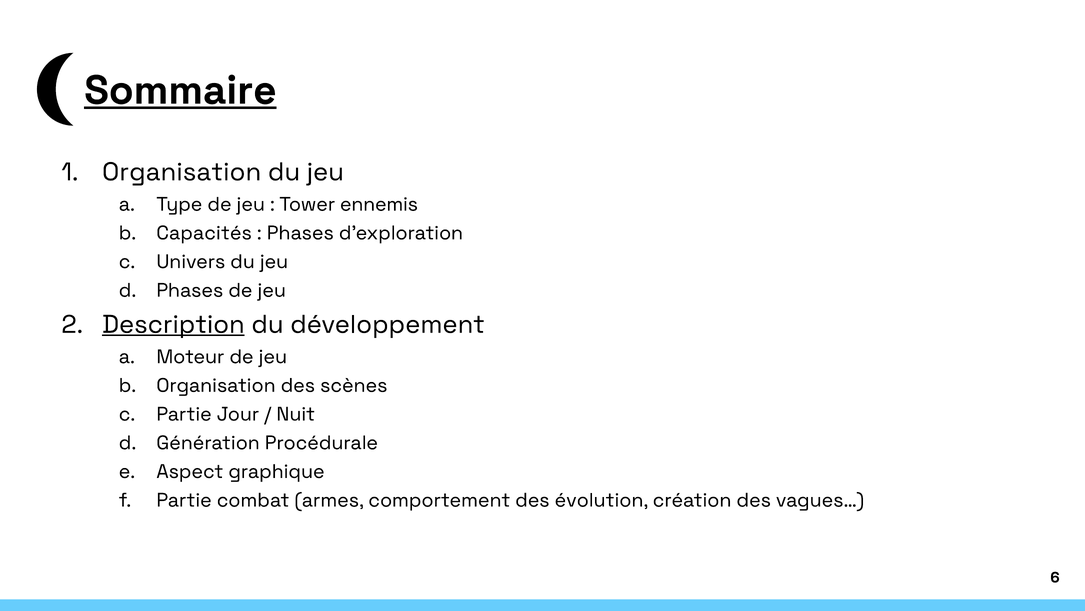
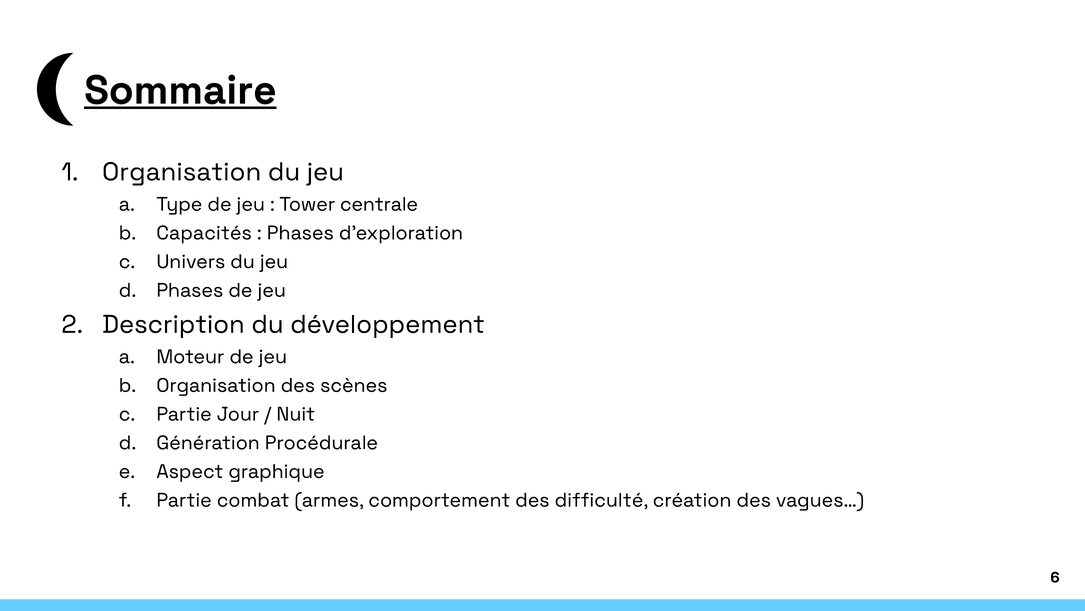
ennemis: ennemis -> centrale (379, 204)
Description underline: present -> none (173, 324)
évolution: évolution -> difficulté (601, 500)
